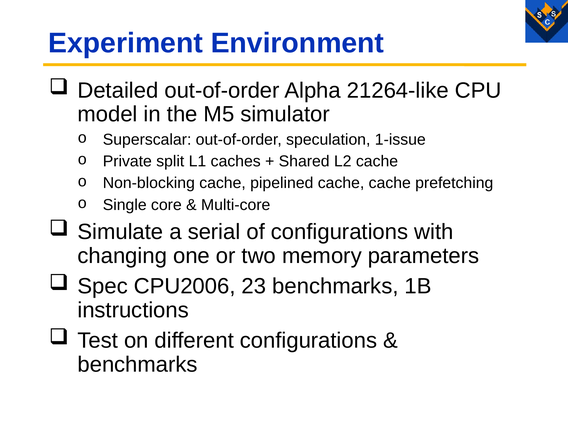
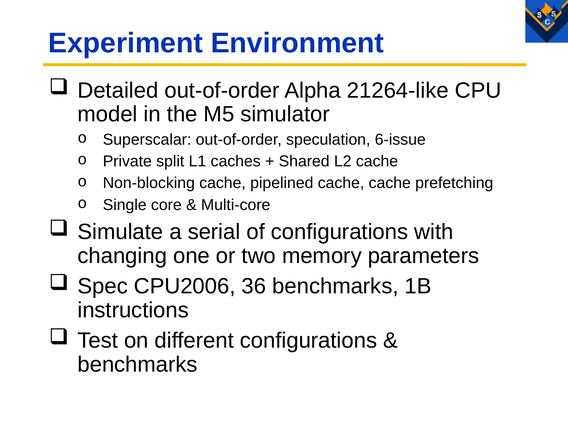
1-issue: 1-issue -> 6-issue (400, 139)
23: 23 -> 36 (254, 286)
